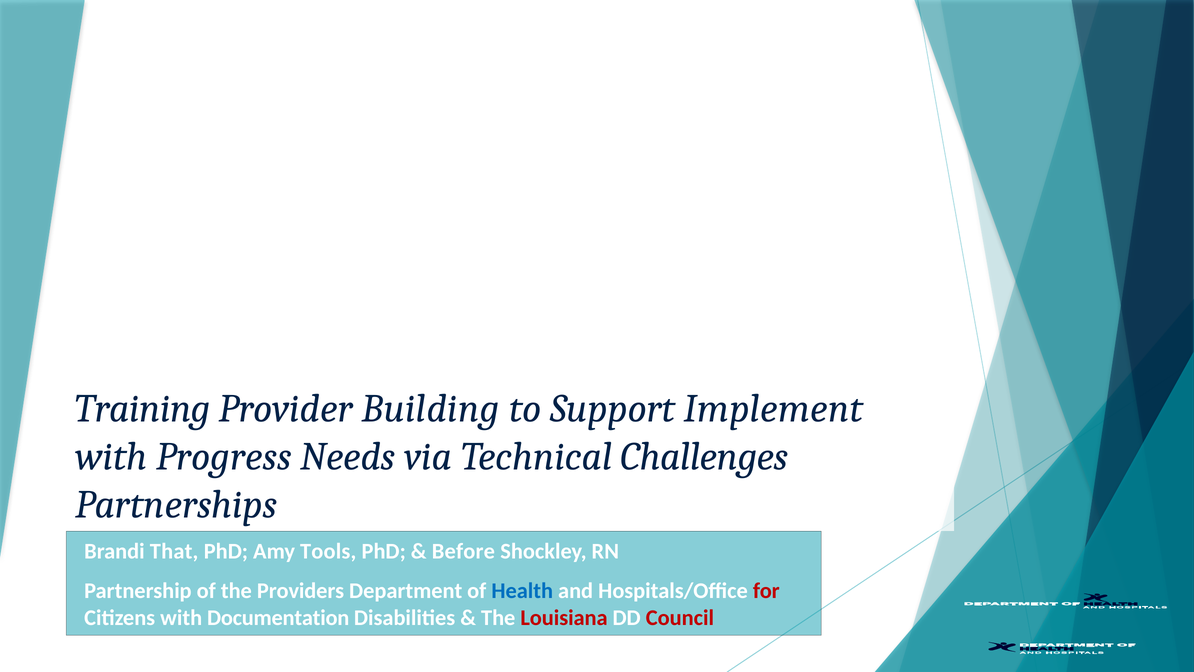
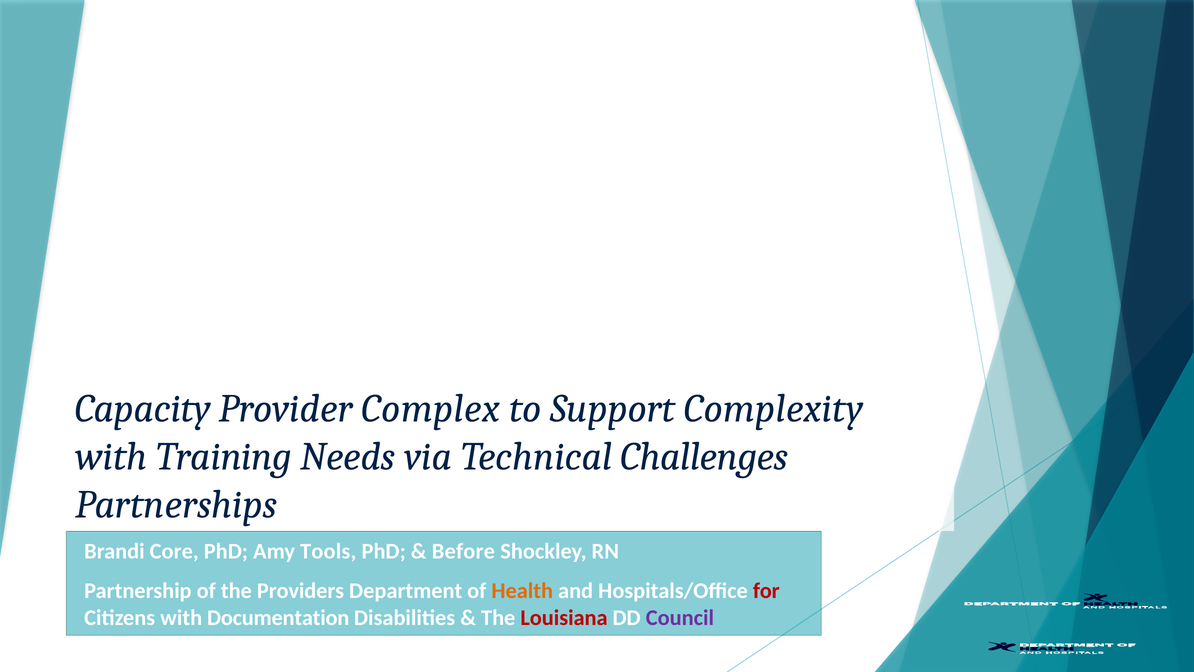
Training: Training -> Capacity (143, 409)
Building: Building -> Complex (431, 409)
Implement: Implement -> Complexity (774, 409)
Progress: Progress -> Training (224, 456)
That: That -> Core (174, 551)
Health colour: blue -> orange (522, 591)
Council colour: red -> purple (680, 617)
